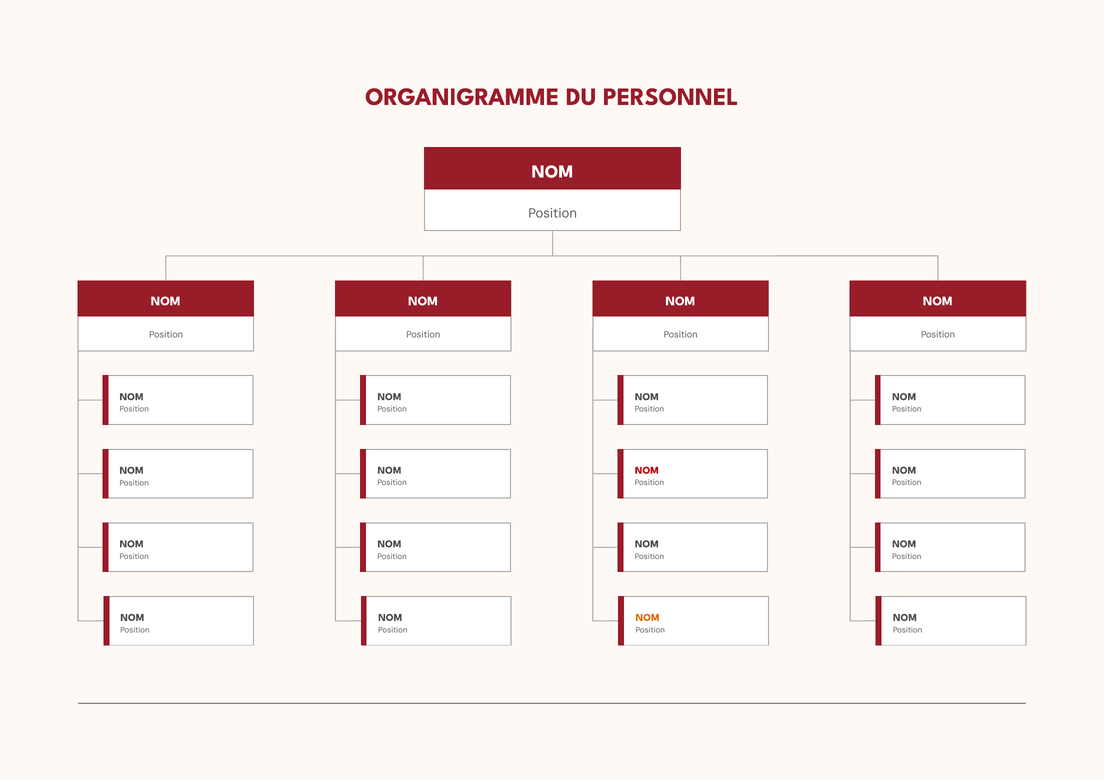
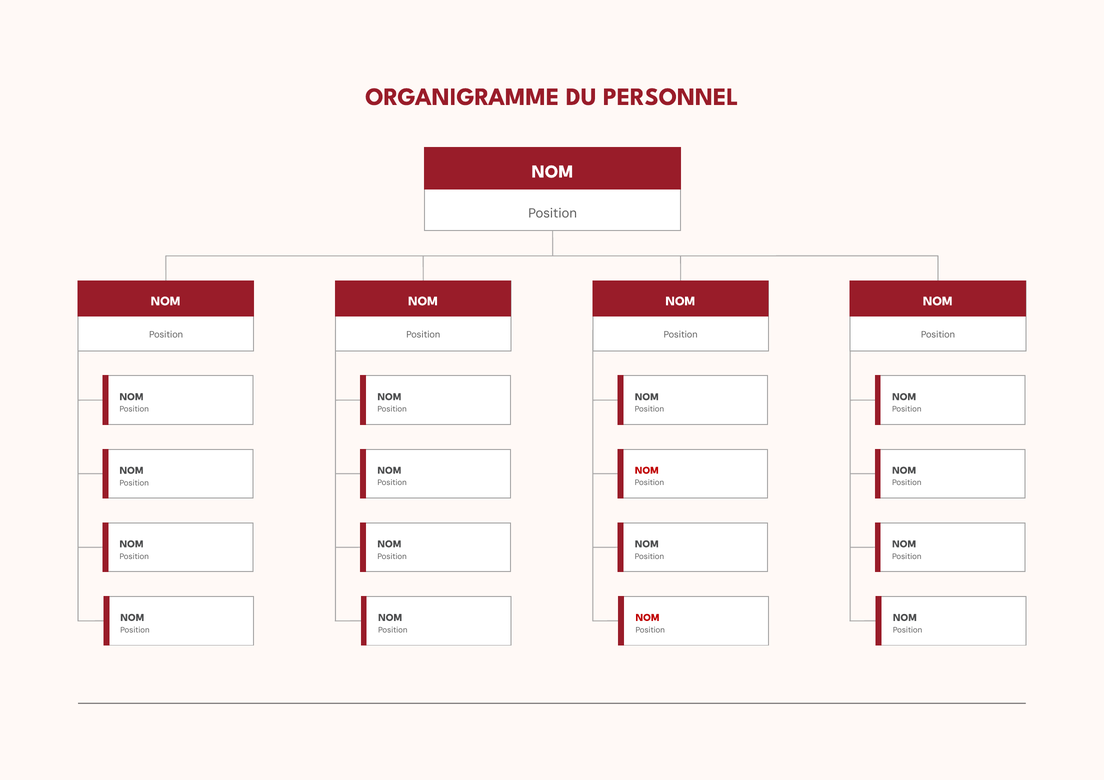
NOM colour: orange -> red (648, 618)
